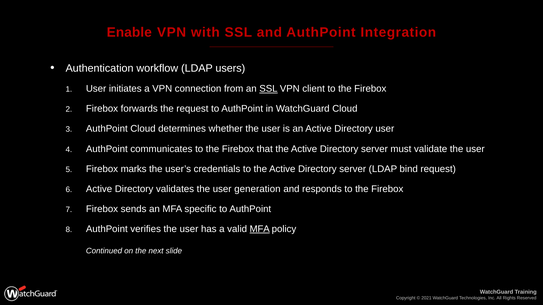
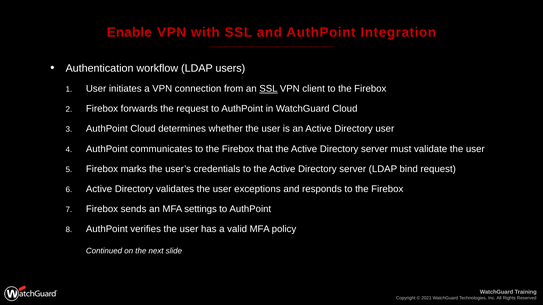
generation: generation -> exceptions (257, 189)
specific: specific -> settings (201, 209)
MFA underline: present -> none (260, 229)
